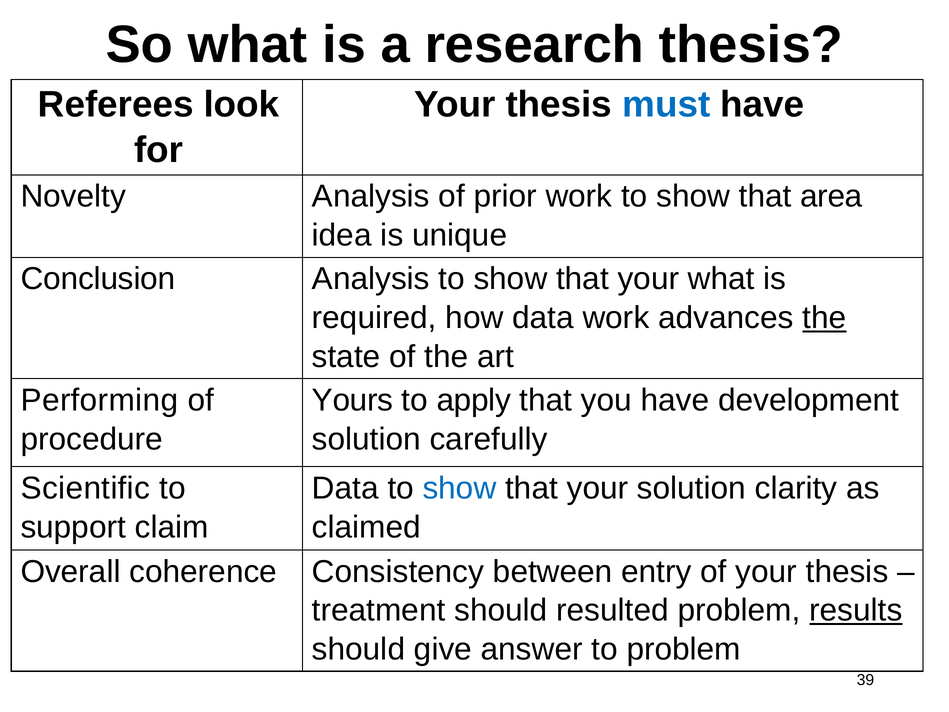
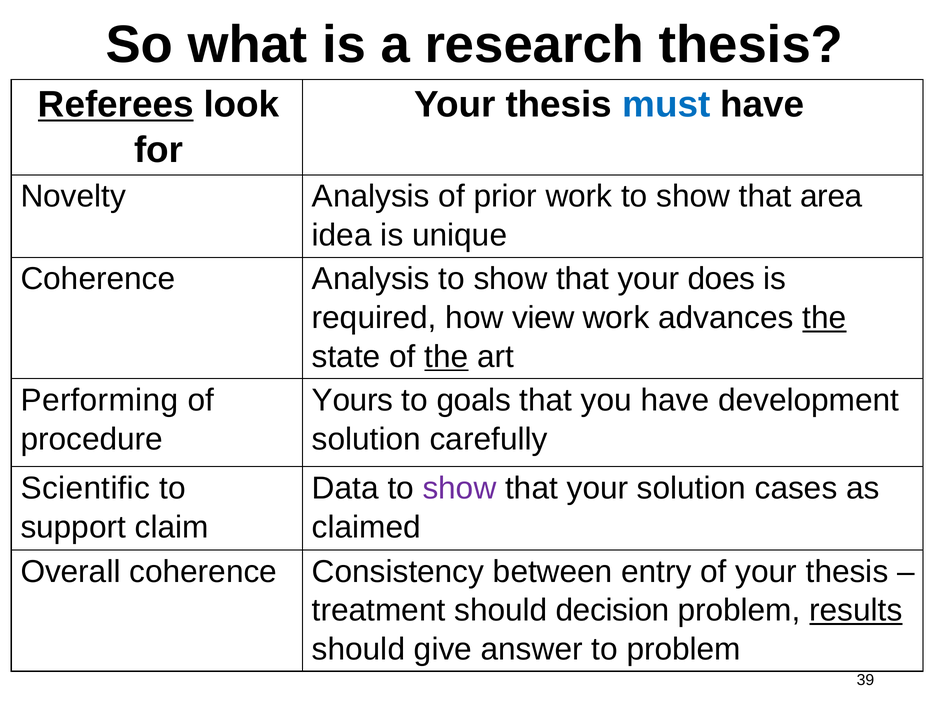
Referees underline: none -> present (116, 105)
Conclusion: Conclusion -> Coherence (98, 279)
your what: what -> does (721, 279)
how data: data -> view (543, 318)
the underline: none -> present (446, 356)
apply: apply -> goals (474, 400)
show colour: blue -> purple (460, 488)
clarity: clarity -> cases (796, 488)
resulted: resulted -> decision (613, 610)
